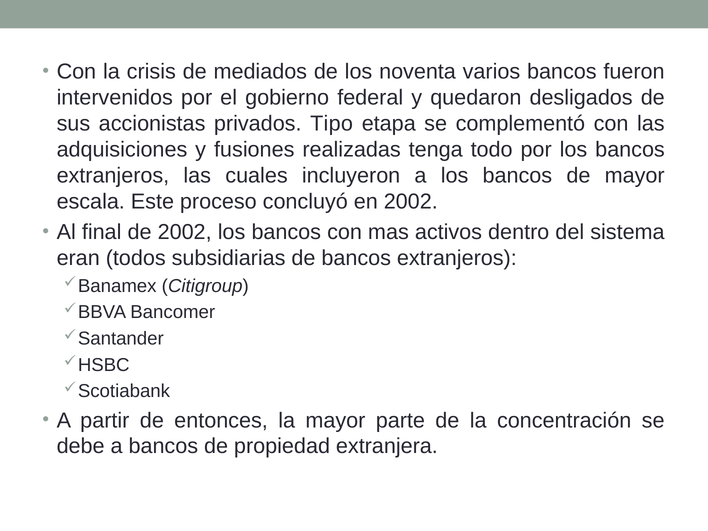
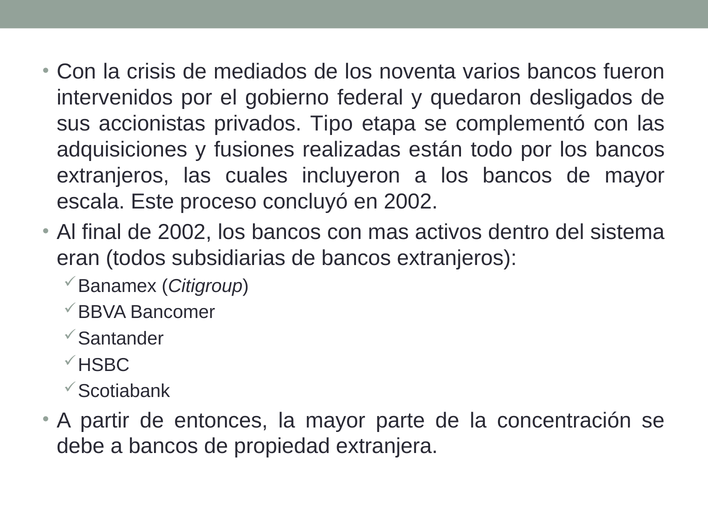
tenga: tenga -> están (436, 150)
